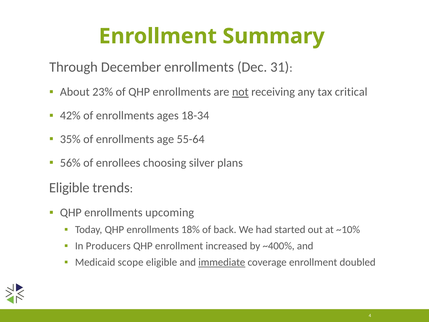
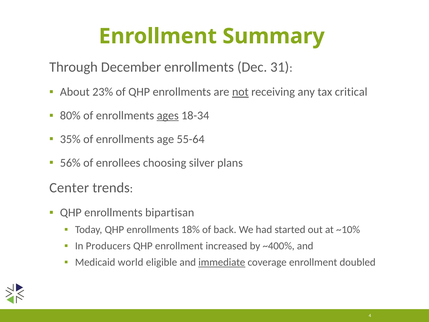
42%: 42% -> 80% (70, 115)
ages underline: none -> present (168, 115)
Eligible: Eligible -> Center (69, 188)
upcoming: upcoming -> bipartisan (170, 212)
scope: scope -> world (131, 262)
